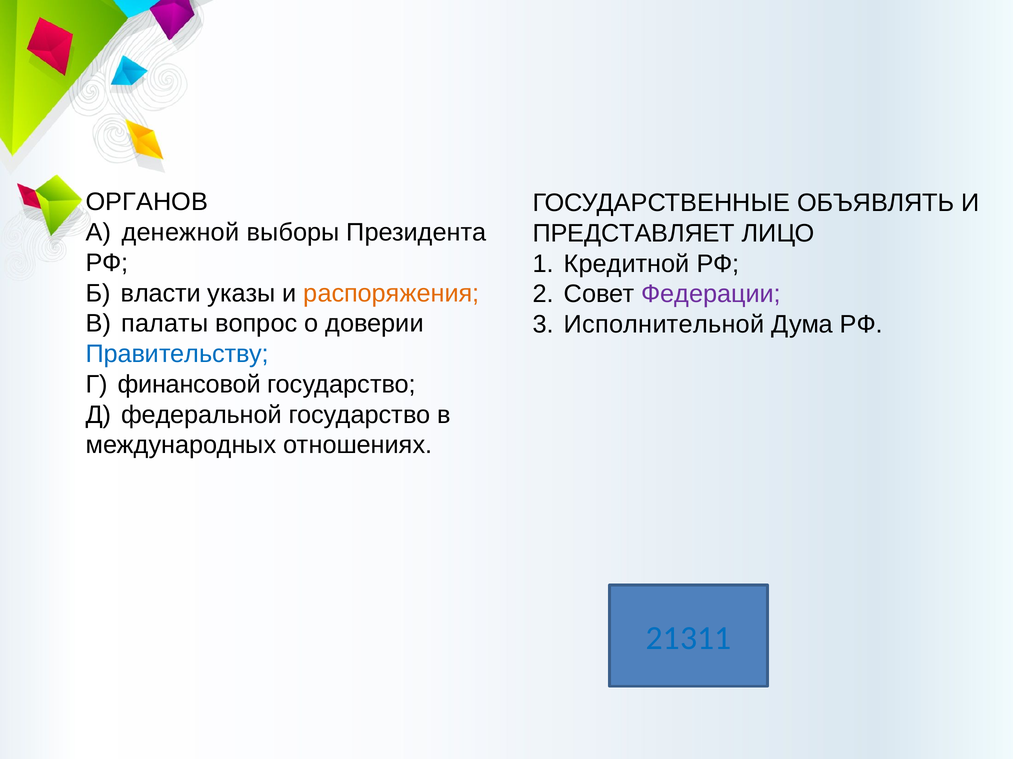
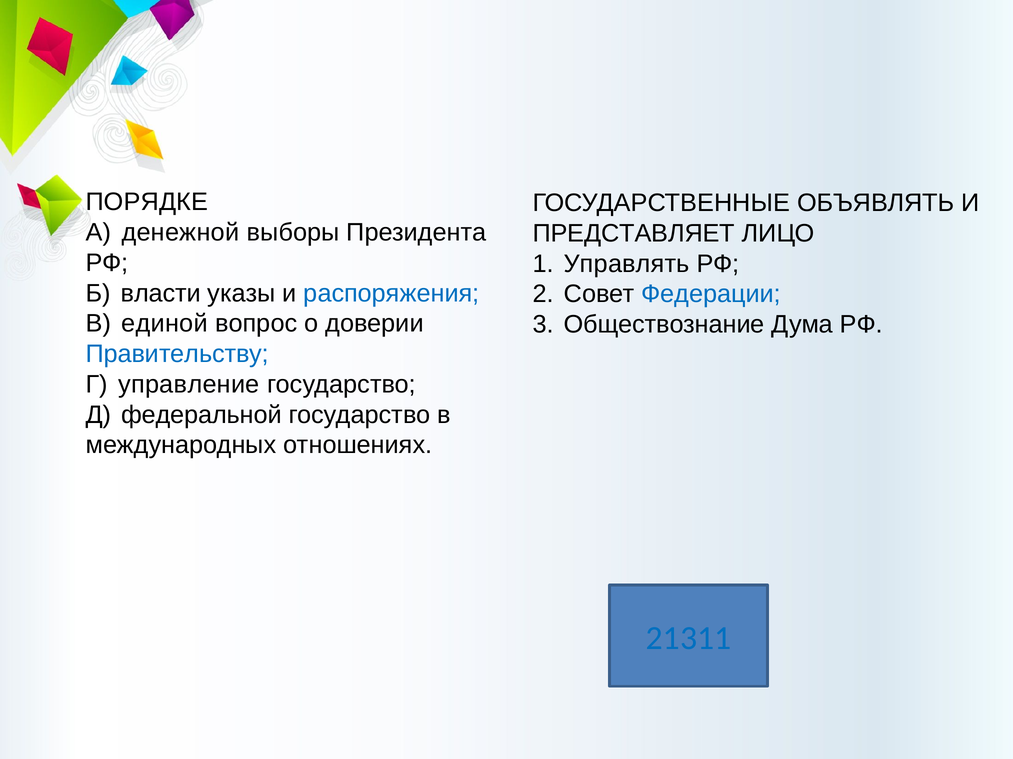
ОРГАНОВ: ОРГАНОВ -> ПОРЯДКЕ (147, 202)
Кредитной: Кредитной -> Управлять (627, 264)
распоряжения colour: orange -> blue (391, 294)
Федерации colour: purple -> blue (711, 294)
палаты: палаты -> единой (165, 324)
Исполнительной: Исполнительной -> Обществознание (664, 325)
финансовой: финансовой -> управление (189, 385)
